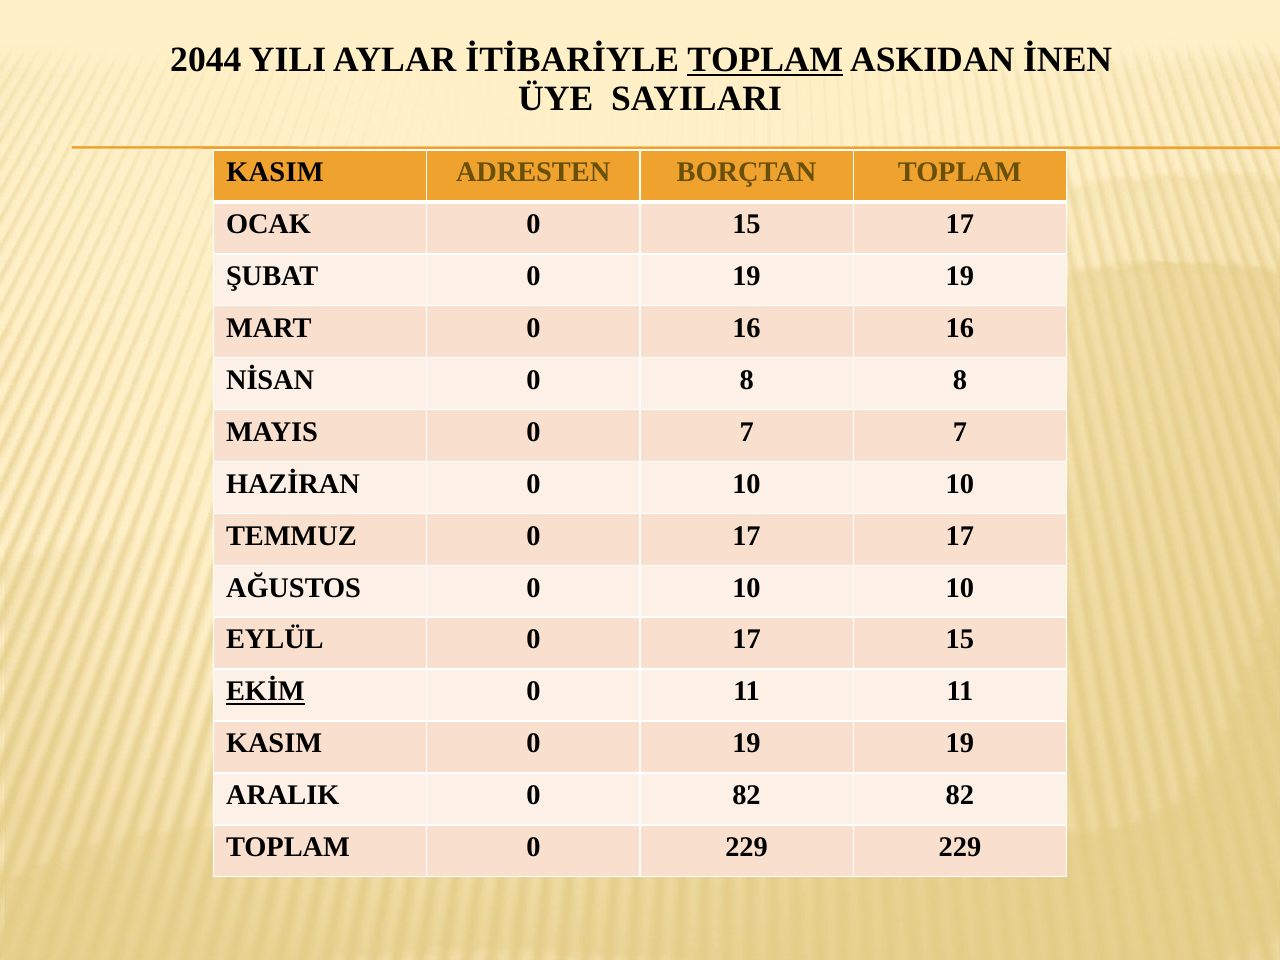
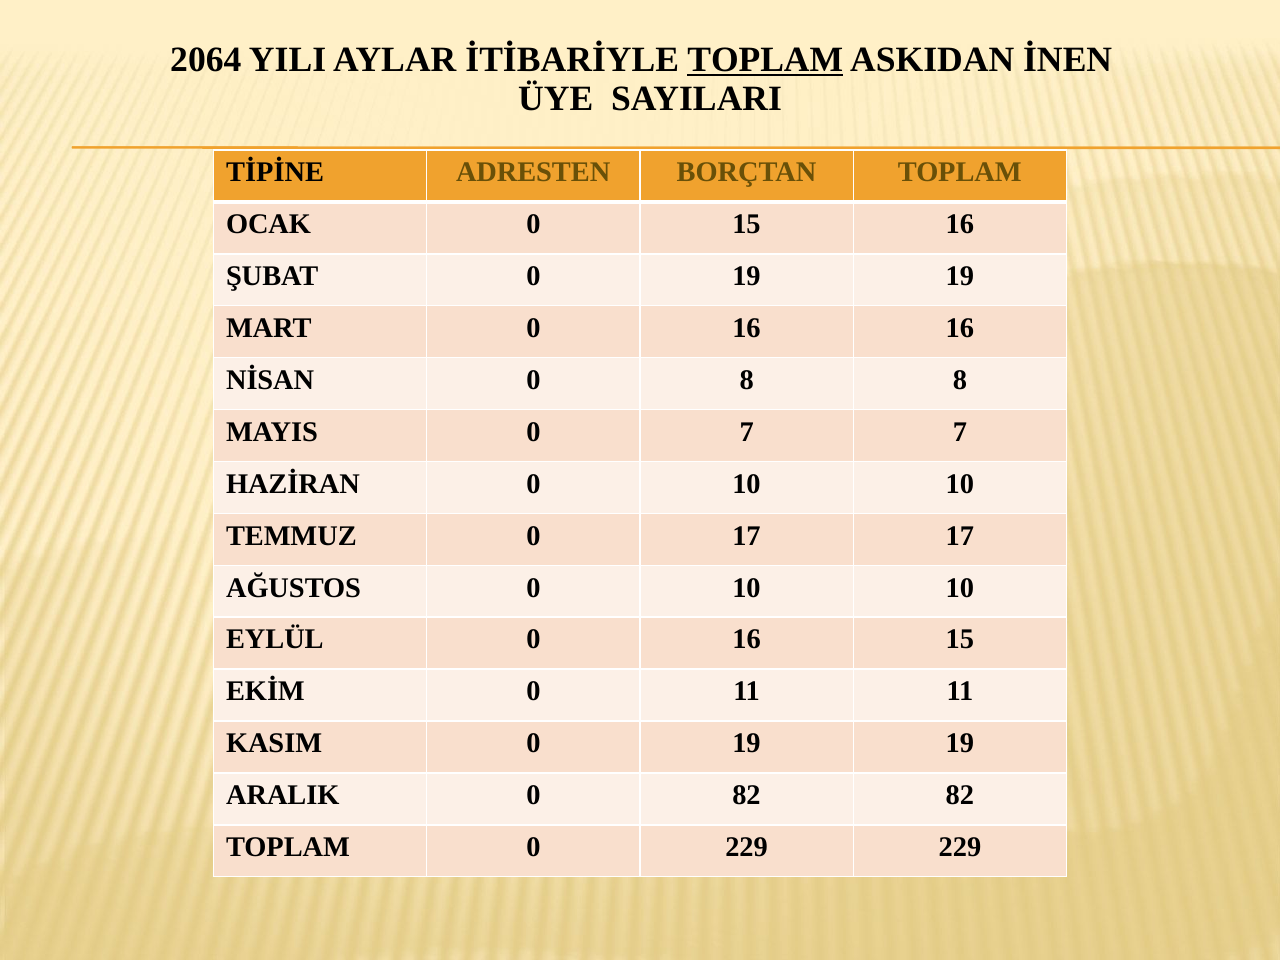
2044: 2044 -> 2064 (206, 59)
KASIM: KASIM -> TİPİNE (275, 172)
15 17: 17 -> 16 (960, 224)
EYLÜL 0 17: 17 -> 16 (747, 640)
EKİM underline: present -> none (265, 691)
